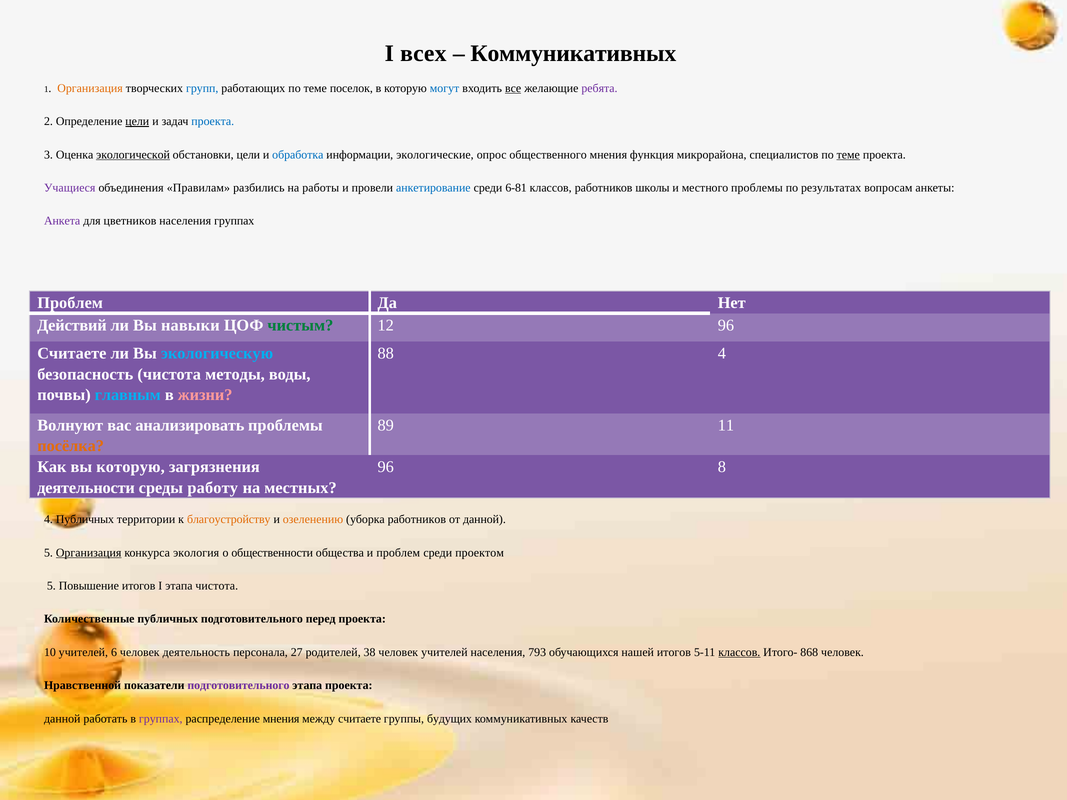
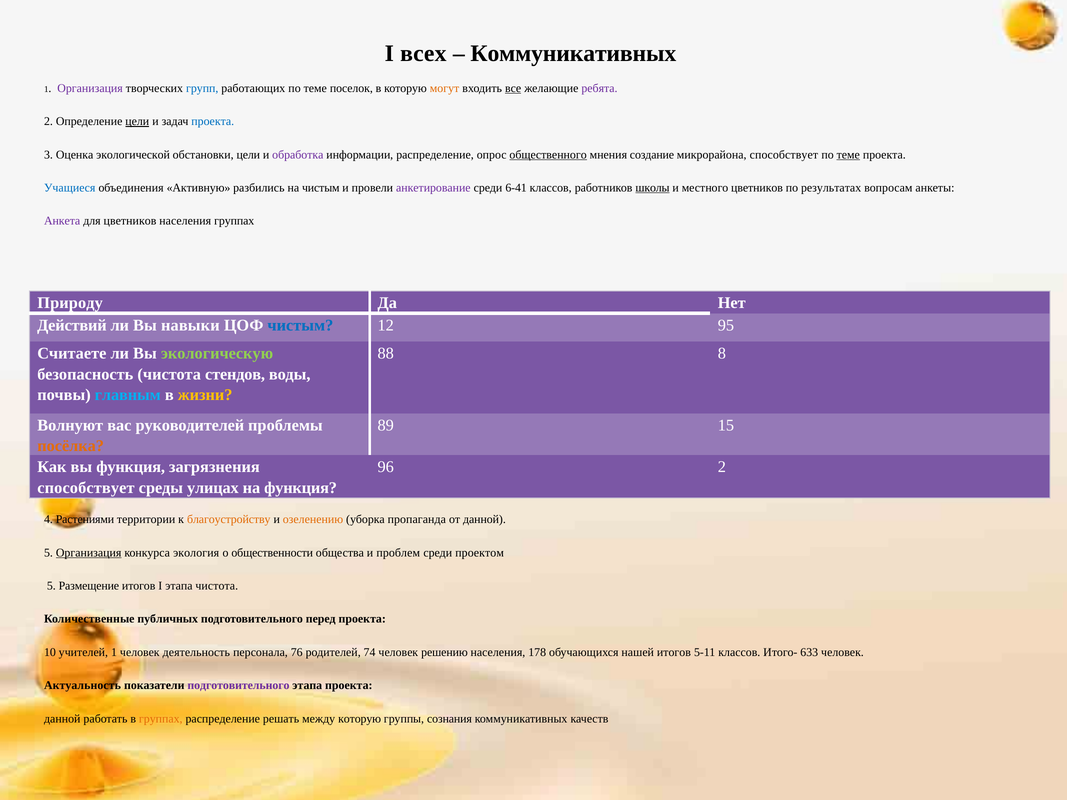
Организация colour: orange -> purple (90, 88)
могут colour: blue -> orange (445, 88)
экологической underline: present -> none (133, 155)
обработка colour: blue -> purple (298, 155)
информации экологические: экологические -> распределение (435, 155)
общественного underline: none -> present (548, 155)
функция: функция -> создание (652, 155)
микрорайона специалистов: специалистов -> способствует (784, 155)
Учащиеся colour: purple -> blue (70, 188)
Правилам: Правилам -> Активную (198, 188)
на работы: работы -> чистым (321, 188)
анкетирование colour: blue -> purple (433, 188)
6-81: 6-81 -> 6-41 (516, 188)
школы underline: none -> present (652, 188)
местного проблемы: проблемы -> цветников (757, 188)
Проблем: Проблем -> Природу (70, 303)
чистым colour: green -> blue (300, 325)
12 96: 96 -> 95 (726, 325)
экологическую colour: light blue -> light green (217, 353)
88 4: 4 -> 8 (722, 353)
методы: методы -> стендов (235, 374)
жизни colour: pink -> yellow (205, 395)
анализировать: анализировать -> руководителей (190, 425)
11: 11 -> 15 (726, 425)
вы которую: которую -> функция (131, 467)
96 8: 8 -> 2 (722, 467)
деятельности: деятельности -> способствует (86, 488)
работу: работу -> улицах (213, 488)
на местных: местных -> функция (301, 488)
4 Публичных: Публичных -> Растениями (85, 520)
уборка работников: работников -> пропаганда (417, 520)
Повышение: Повышение -> Размещение (89, 586)
учителей 6: 6 -> 1 (114, 652)
27: 27 -> 76 (297, 652)
38: 38 -> 74 (370, 652)
человек учителей: учителей -> решению (444, 652)
793: 793 -> 178 (537, 652)
классов underline: present -> none (739, 652)
868: 868 -> 633 (809, 652)
Нравственной: Нравственной -> Актуальность (82, 686)
группах colour: purple -> orange (161, 719)
распределение мнения: мнения -> решать (281, 719)
между считаете: считаете -> которую (360, 719)
будущих: будущих -> сознания (449, 719)
